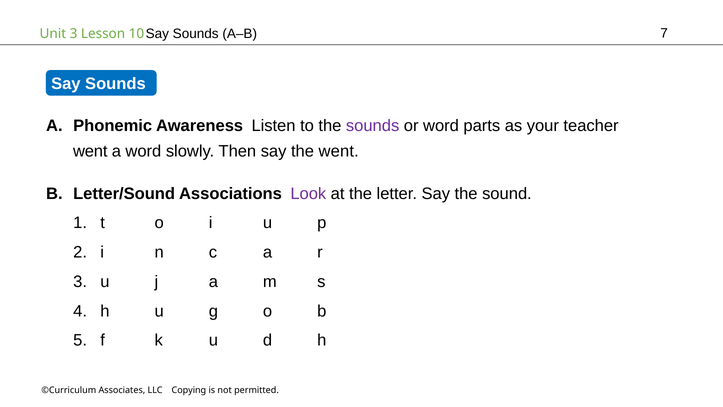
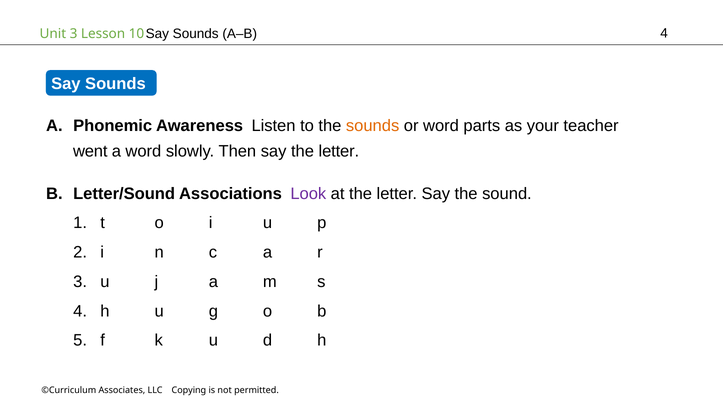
7: 7 -> 4 (664, 33)
sounds colour: purple -> orange (373, 126)
say the went: went -> letter (339, 151)
